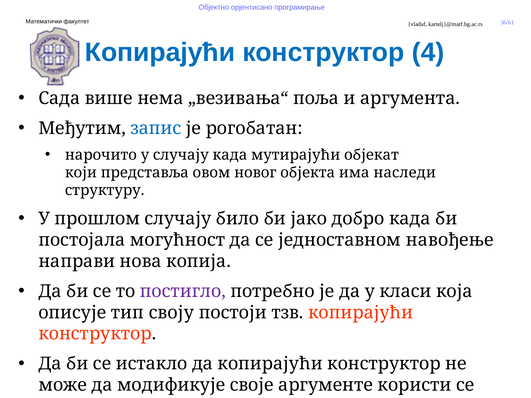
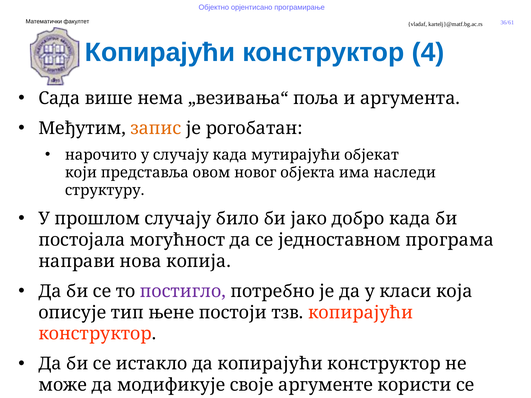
запис colour: blue -> orange (156, 128)
навођење: навођење -> програма (450, 240)
своју: своју -> њене (171, 313)
